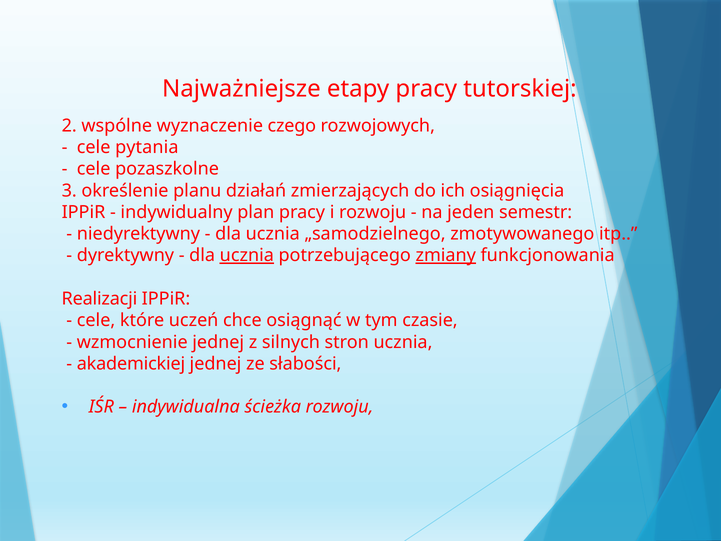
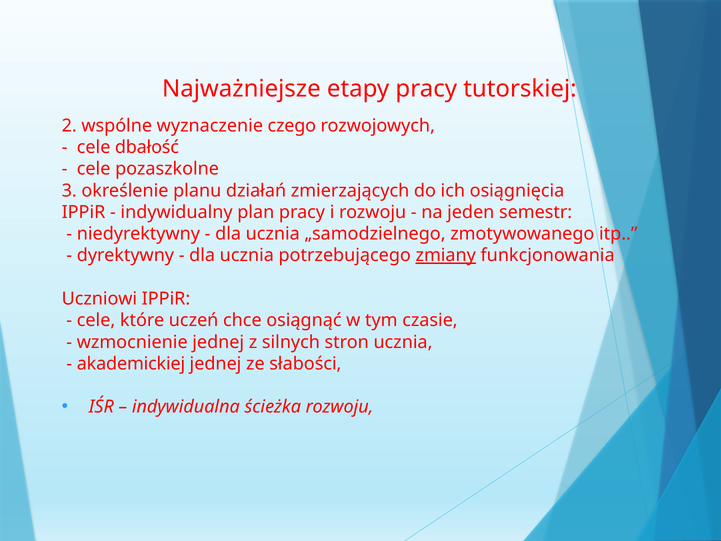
pytania: pytania -> dbałość (147, 147)
ucznia underline: present -> none (247, 255)
Realizacji: Realizacji -> Uczniowi (99, 299)
